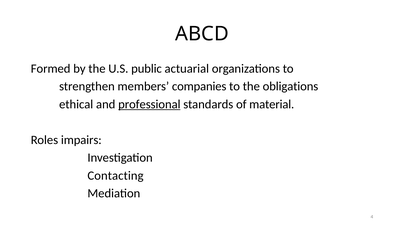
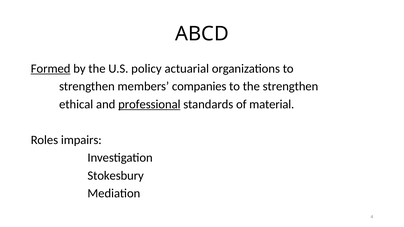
Formed underline: none -> present (51, 69)
public: public -> policy (146, 69)
the obligations: obligations -> strengthen (290, 87)
Contacting: Contacting -> Stokesbury (116, 176)
